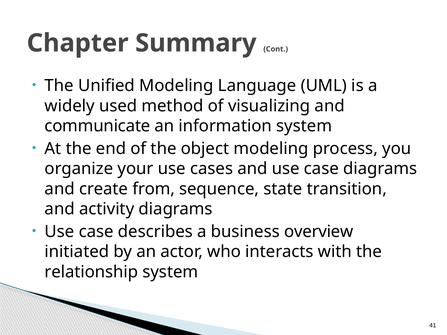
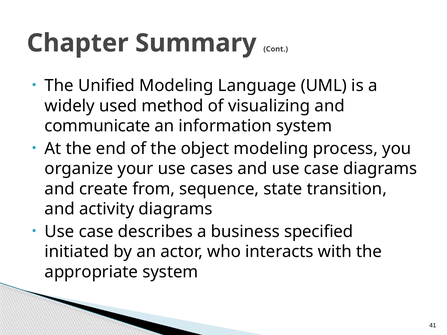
overview: overview -> specified (319, 232)
relationship: relationship -> appropriate (91, 272)
